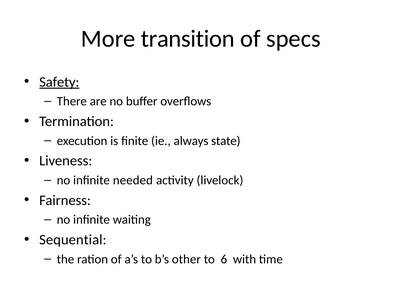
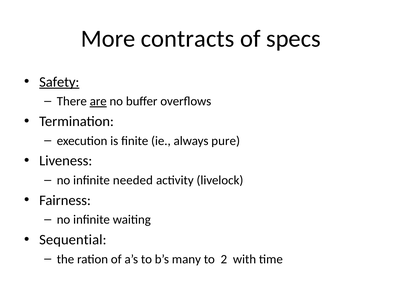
transition: transition -> contracts (188, 39)
are underline: none -> present (98, 102)
state: state -> pure (226, 141)
other: other -> many (186, 260)
6: 6 -> 2 (224, 260)
